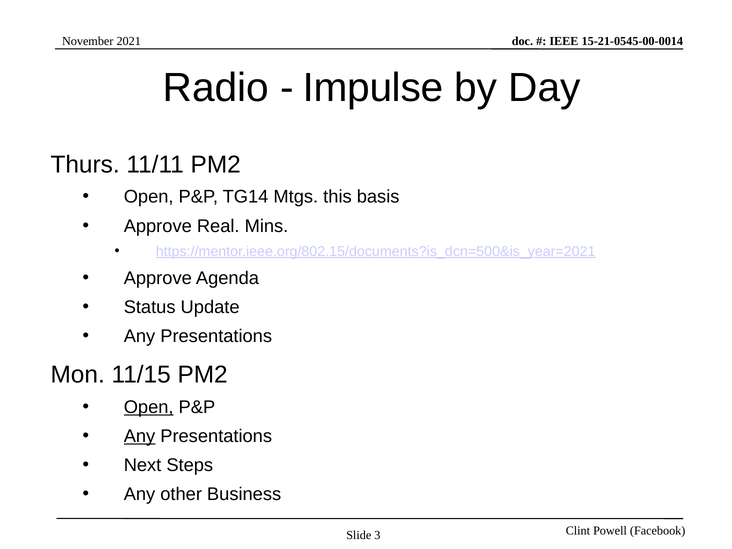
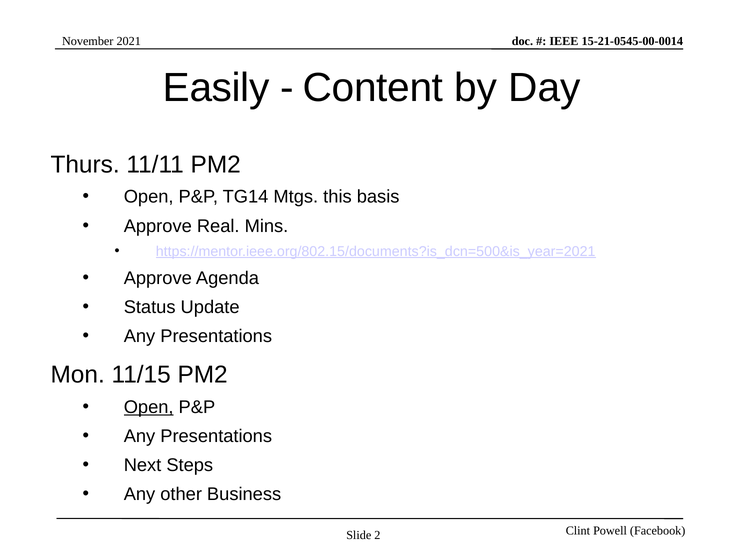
Radio: Radio -> Easily (216, 88)
Impulse: Impulse -> Content (373, 88)
Any underline: present -> none (140, 436)
3: 3 -> 2 (377, 535)
